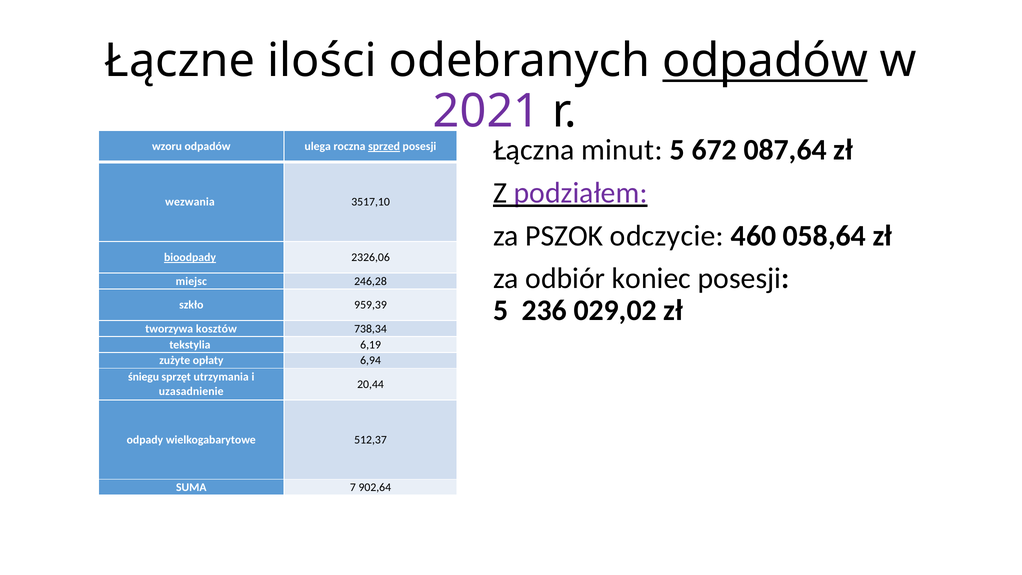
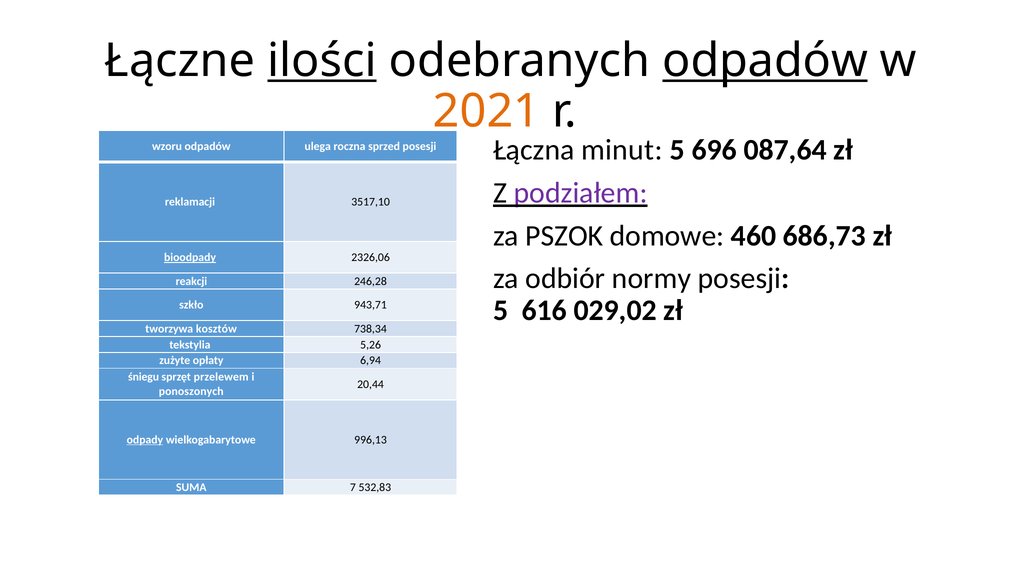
ilości underline: none -> present (322, 61)
2021 colour: purple -> orange (487, 111)
672: 672 -> 696 (714, 150)
sprzed underline: present -> none (384, 146)
wezwania: wezwania -> reklamacji (190, 202)
odczycie: odczycie -> domowe (667, 236)
058,64: 058,64 -> 686,73 (824, 236)
koniec: koniec -> normy (651, 278)
miejsc: miejsc -> reakcji (191, 281)
236: 236 -> 616 (544, 311)
959,39: 959,39 -> 943,71 (371, 305)
6,19: 6,19 -> 5,26 (371, 345)
utrzymania: utrzymania -> przelewem (221, 377)
uzasadnienie: uzasadnienie -> ponoszonych (191, 391)
odpady underline: none -> present (145, 440)
512,37: 512,37 -> 996,13 (371, 440)
902,64: 902,64 -> 532,83 (375, 487)
